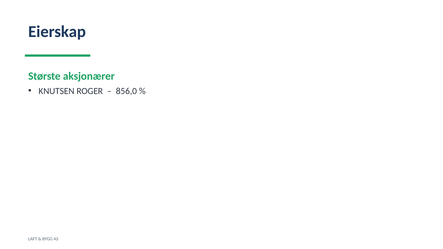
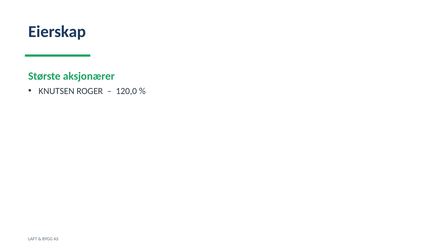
856,0: 856,0 -> 120,0 (126, 91)
